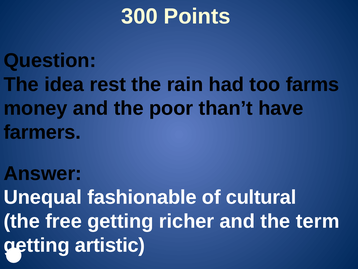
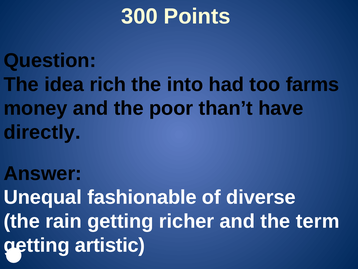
rest: rest -> rich (108, 84)
rain: rain -> into (185, 84)
farmers: farmers -> directly (42, 132)
cultural: cultural -> diverse (261, 197)
free: free -> rain (64, 221)
